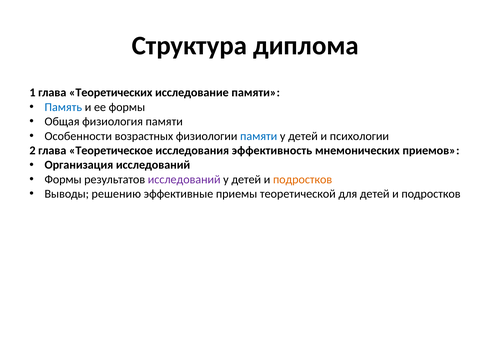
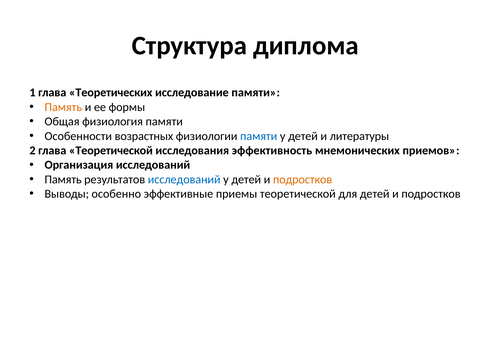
Память colour: blue -> orange (63, 107)
психологии: психологии -> литературы (359, 136)
глава Теоретическое: Теоретическое -> Теоретической (111, 151)
Формы: Формы -> Память (63, 180)
исследований colour: purple -> blue (184, 180)
решению: решению -> особенно (116, 194)
